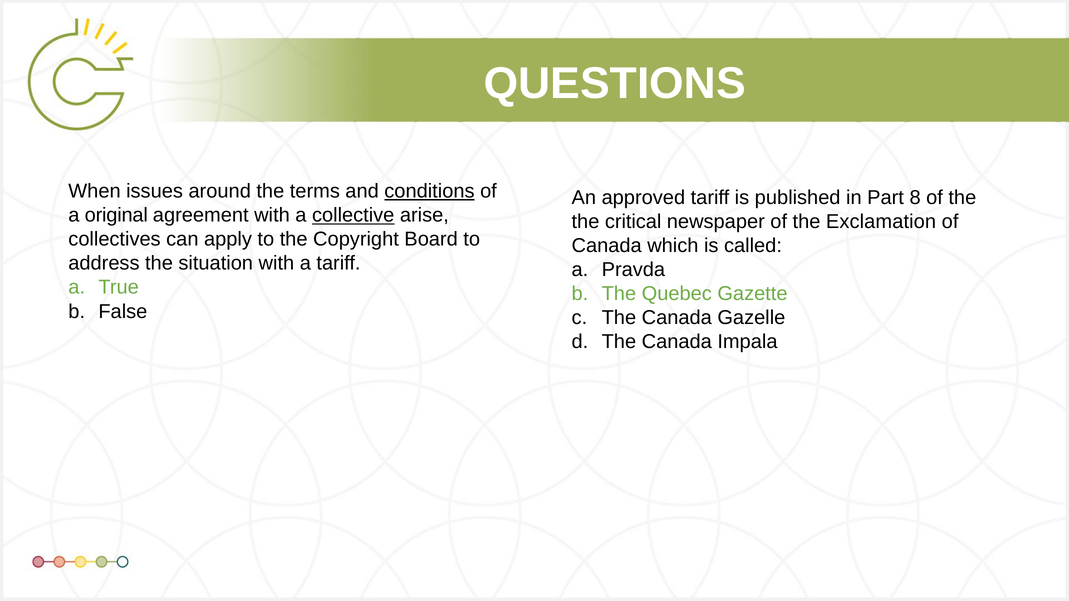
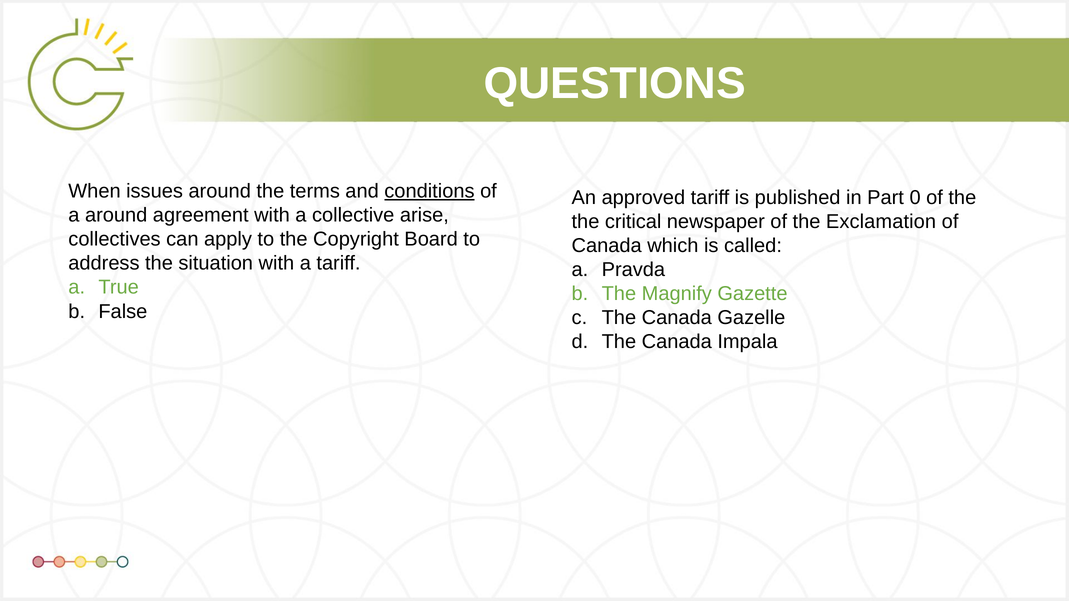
8: 8 -> 0 (915, 198)
a original: original -> around (116, 215)
collective underline: present -> none (353, 215)
Quebec: Quebec -> Magnify (677, 294)
